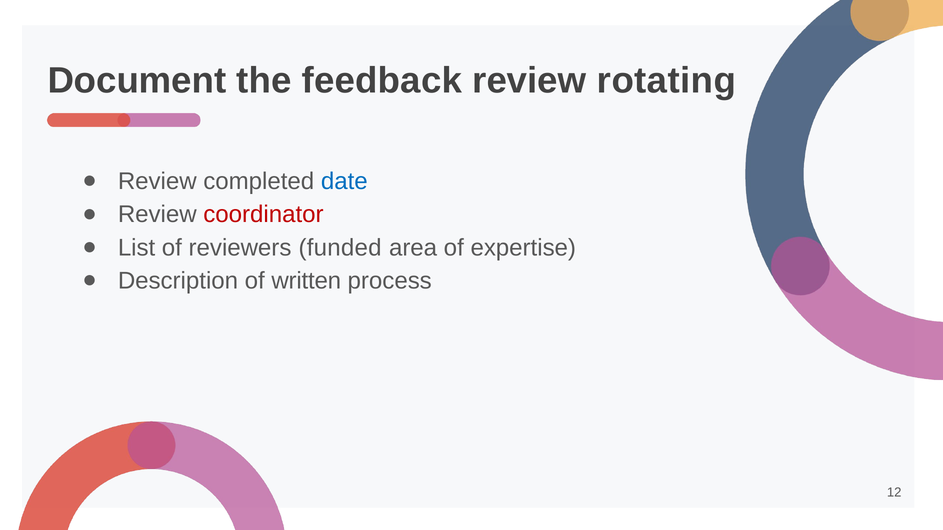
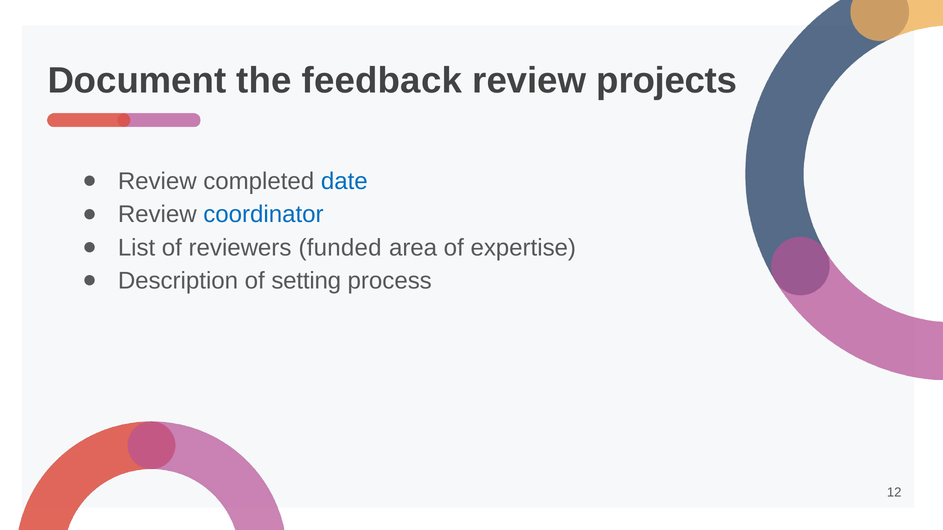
rotating: rotating -> projects (667, 81)
coordinator colour: red -> blue (263, 215)
written: written -> setting (306, 281)
